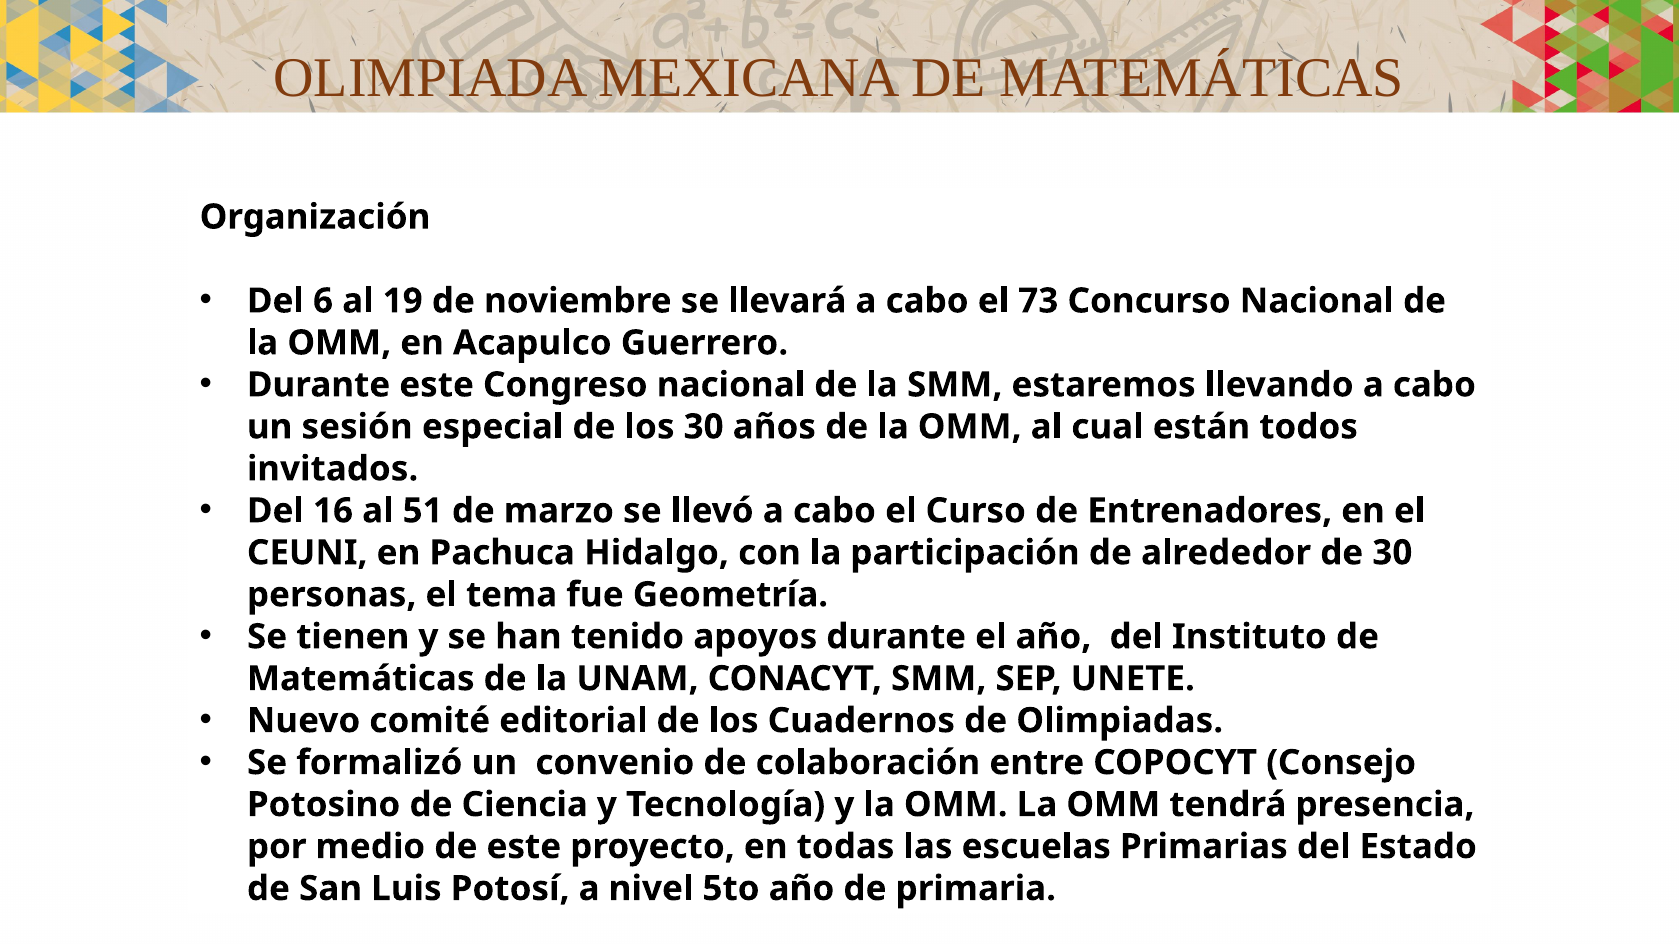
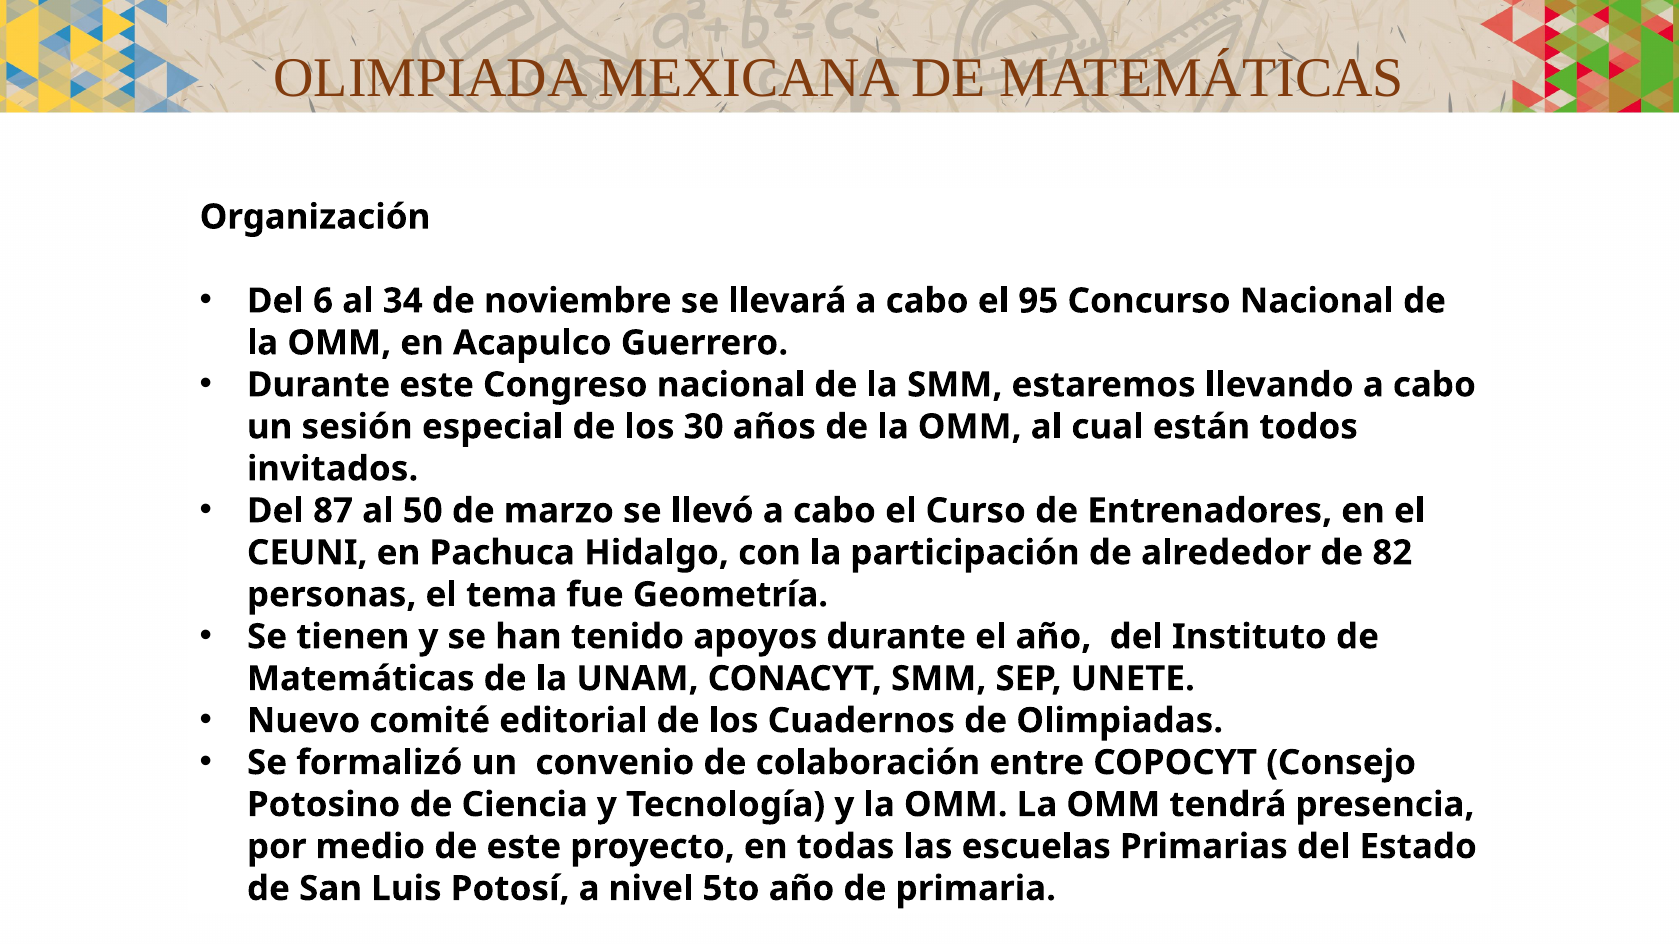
19: 19 -> 34 (403, 301)
73: 73 -> 95 (1038, 301)
16: 16 -> 87 (333, 511)
51: 51 -> 50 (423, 511)
de 30: 30 -> 82 (1392, 553)
